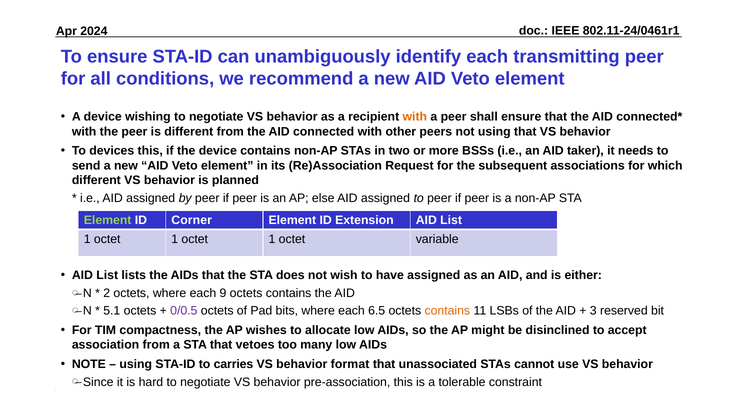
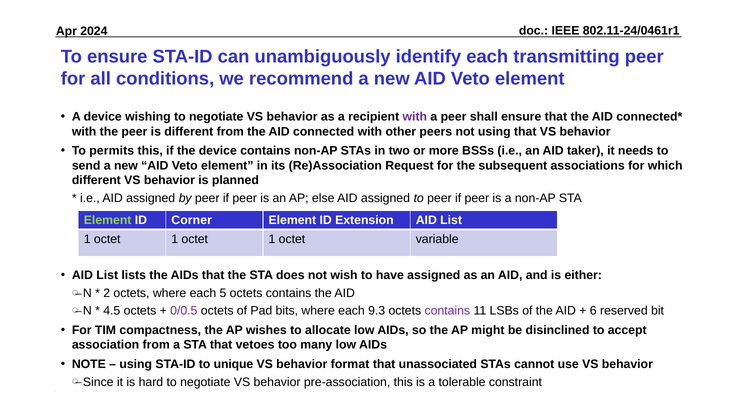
with colour: orange -> purple (415, 117)
devices: devices -> permits (112, 151)
9: 9 -> 5 (223, 293)
5.1: 5.1 -> 4.5 (112, 311)
6.5: 6.5 -> 9.3 (377, 311)
contains colour: orange -> purple (447, 311)
3: 3 -> 6 (593, 311)
carries: carries -> unique (233, 365)
